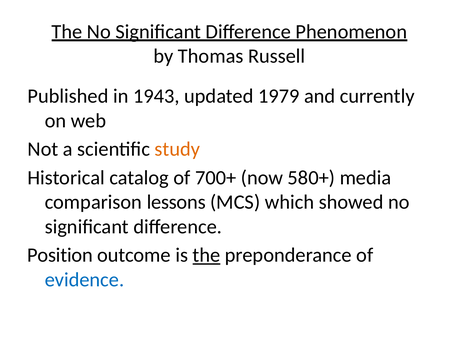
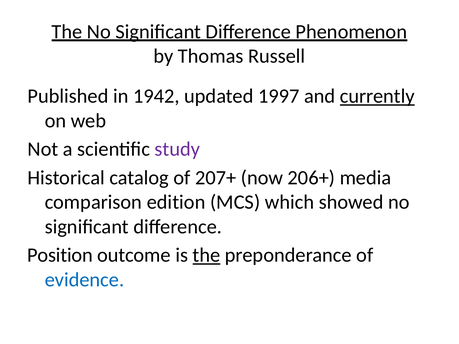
1943: 1943 -> 1942 (156, 96)
1979: 1979 -> 1997 (279, 96)
currently underline: none -> present (377, 96)
study colour: orange -> purple (177, 149)
700+: 700+ -> 207+ (216, 178)
580+: 580+ -> 206+ (311, 178)
lessons: lessons -> edition (176, 202)
